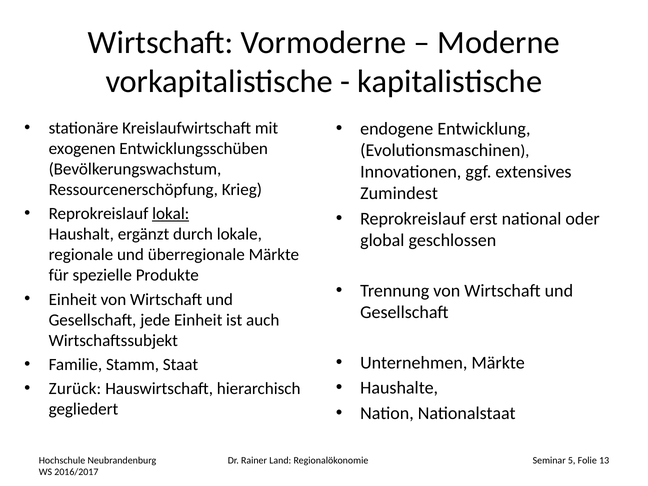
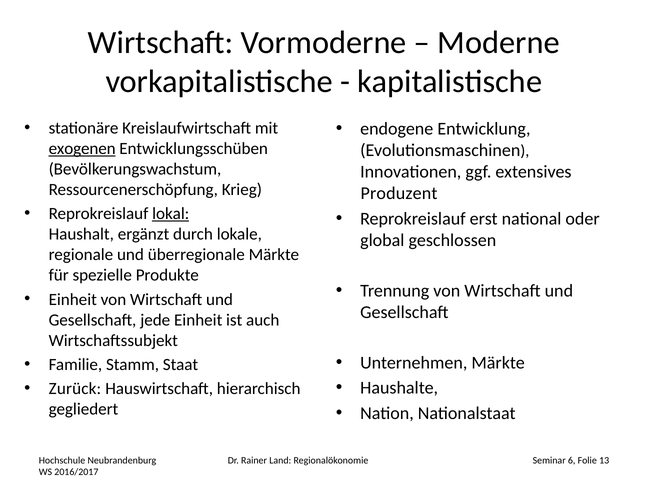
exogenen underline: none -> present (82, 149)
Zumindest: Zumindest -> Produzent (399, 194)
5: 5 -> 6 (572, 460)
